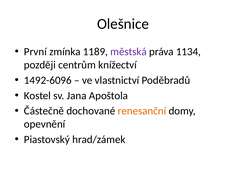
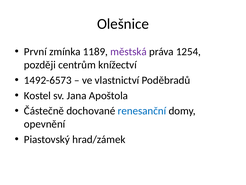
1134: 1134 -> 1254 (188, 52)
1492-6096: 1492-6096 -> 1492-6573 (48, 80)
renesanční colour: orange -> blue (142, 111)
